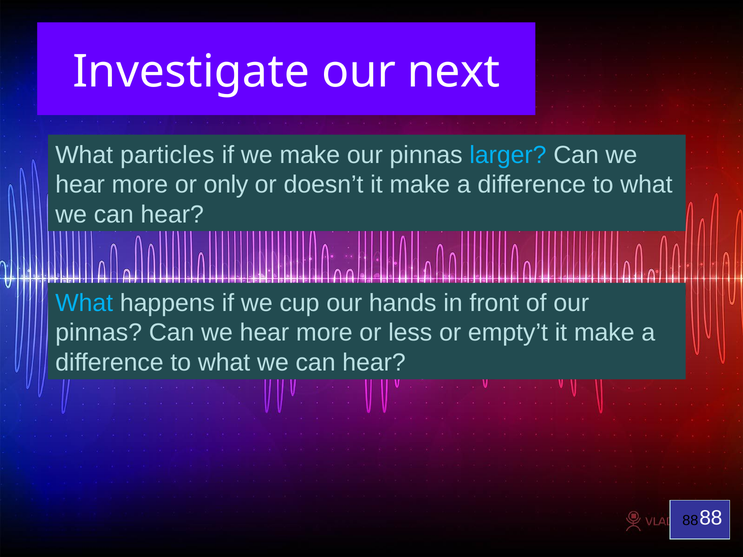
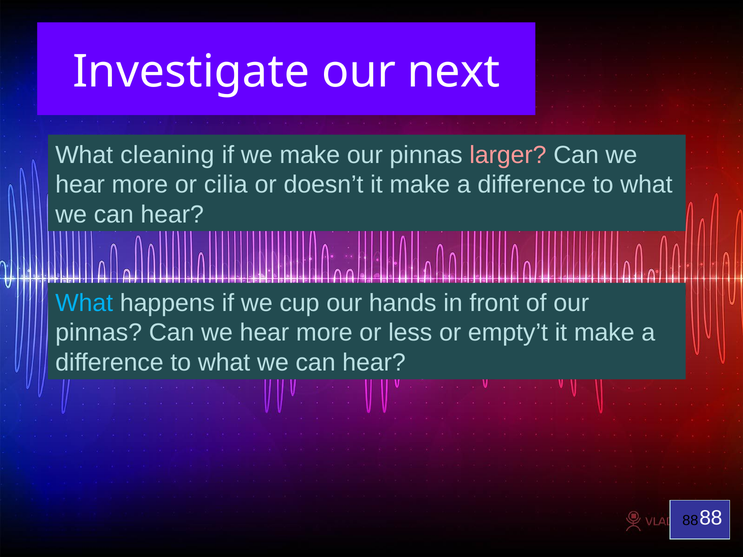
particles: particles -> cleaning (167, 155)
larger colour: light blue -> pink (508, 155)
only: only -> cilia (226, 185)
